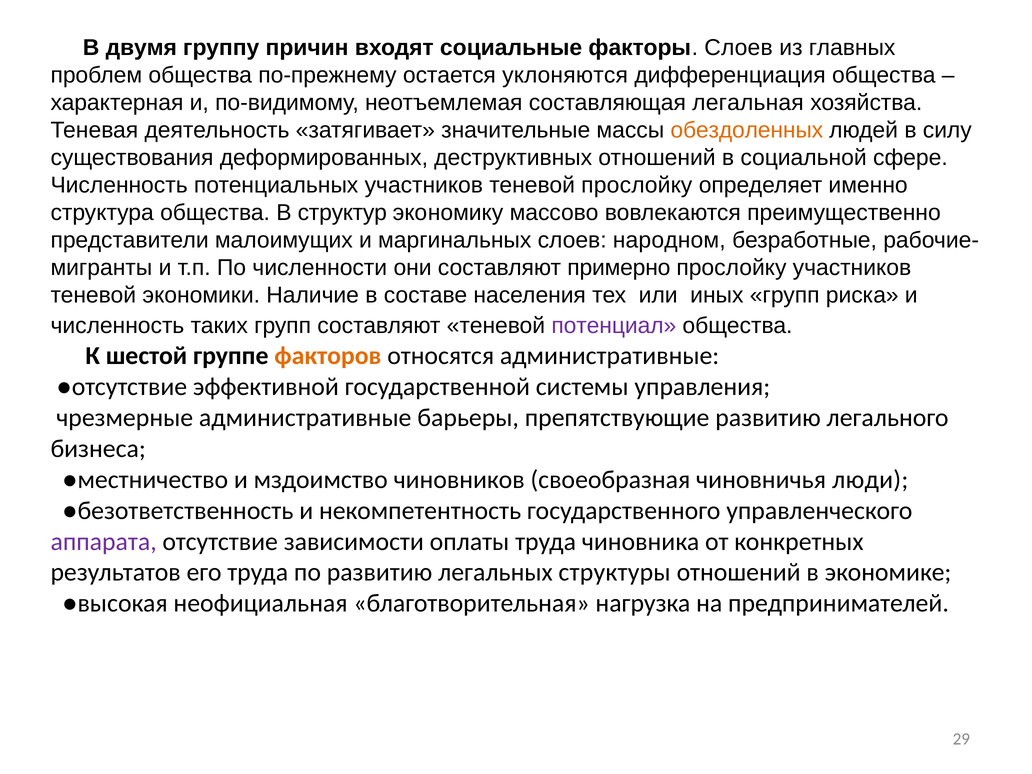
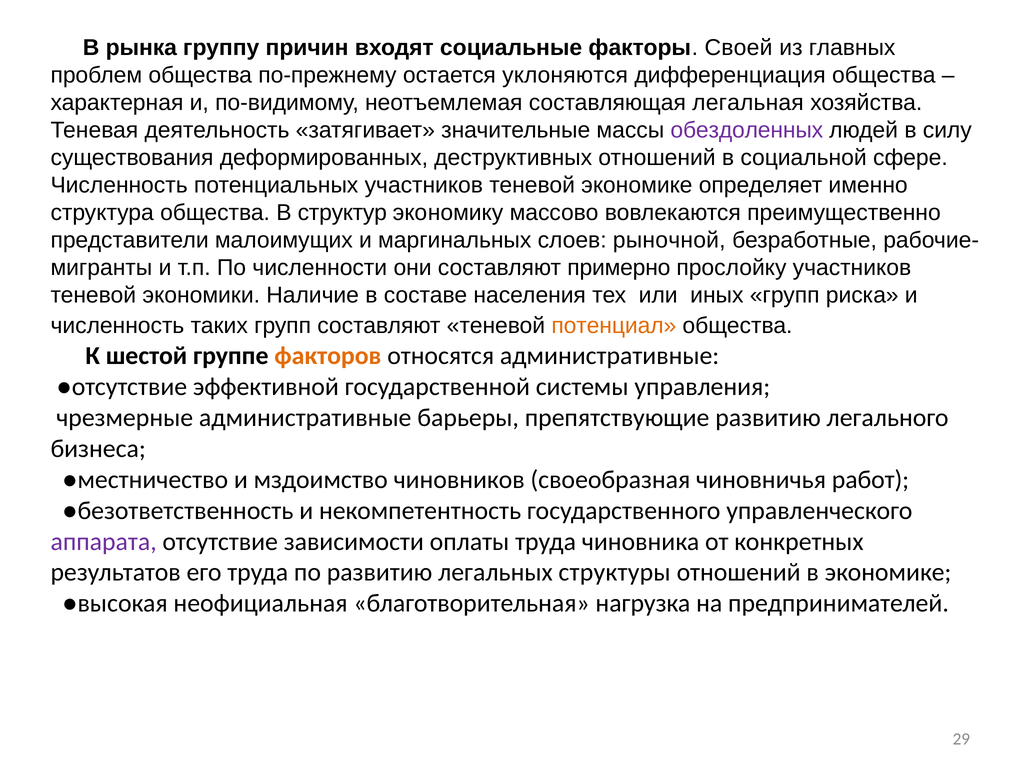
двумя: двумя -> рынка (141, 48)
факторы Слоев: Слоев -> Своей (739, 48)
обездоленных colour: orange -> purple (747, 130)
теневой прослойку: прослойку -> экономике (637, 185)
народном: народном -> рыночной (669, 240)
потенциал colour: purple -> orange (614, 326)
люди: люди -> работ (870, 480)
